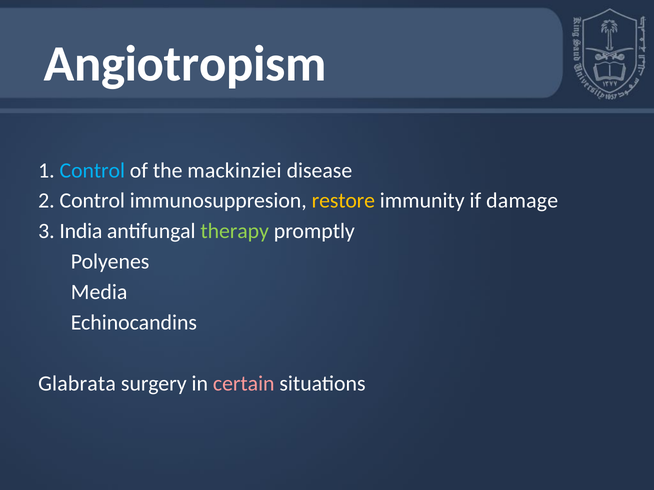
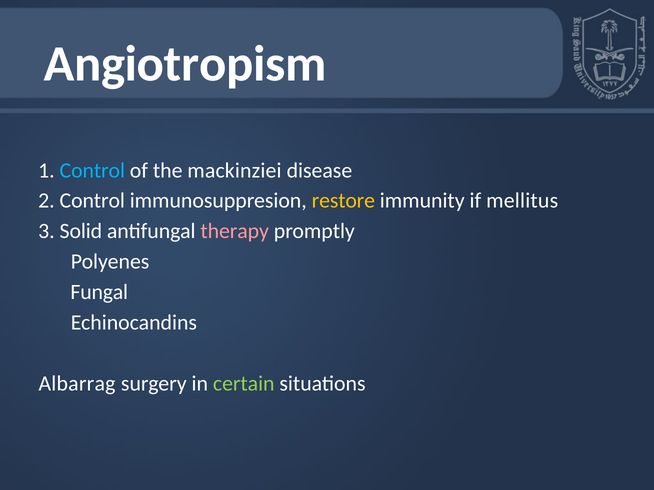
damage: damage -> mellitus (522, 201)
India: India -> Solid (81, 232)
therapy colour: light green -> pink (235, 232)
Media: Media -> Fungal (99, 293)
Glabrata: Glabrata -> Albarrag (77, 384)
certain colour: pink -> light green (244, 384)
